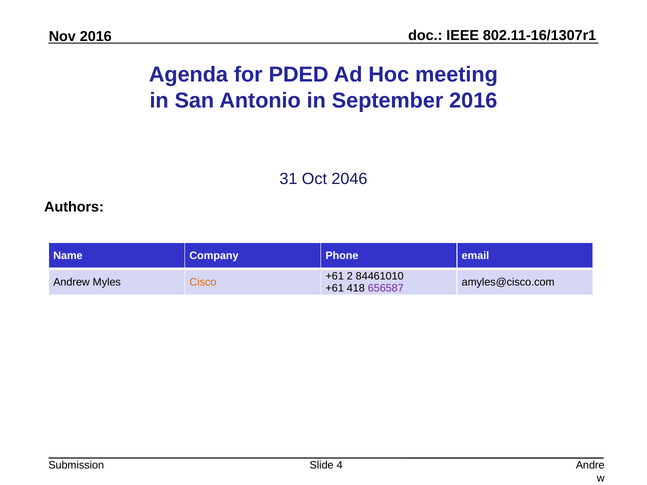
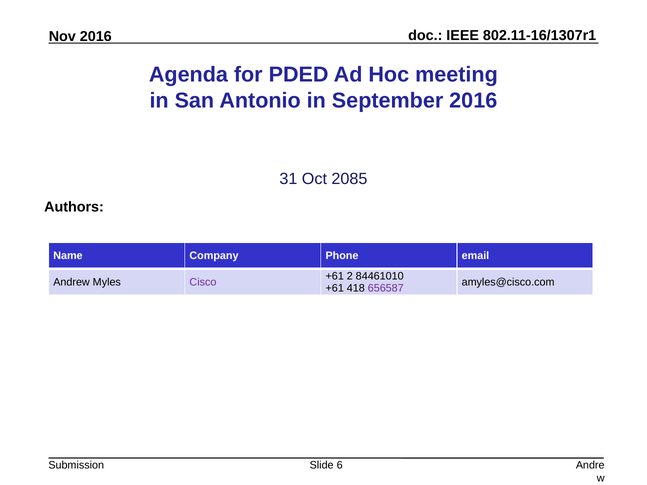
2046: 2046 -> 2085 (349, 179)
Cisco colour: orange -> purple (203, 282)
4: 4 -> 6 (340, 465)
